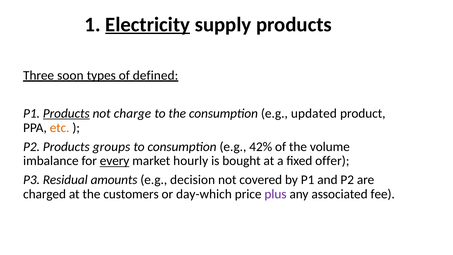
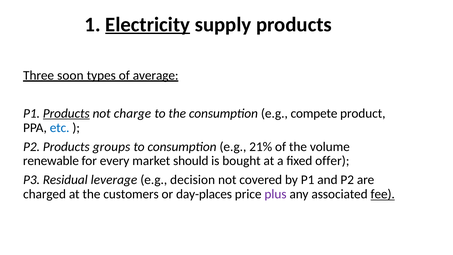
defined: defined -> average (156, 75)
updated: updated -> compete (314, 113)
etc colour: orange -> blue (60, 128)
42%: 42% -> 21% (261, 147)
imbalance: imbalance -> renewable (51, 161)
every underline: present -> none (115, 161)
hourly: hourly -> should (191, 161)
amounts: amounts -> leverage (114, 180)
day-which: day-which -> day-places (204, 194)
fee underline: none -> present (383, 194)
